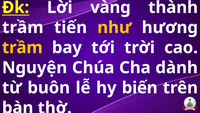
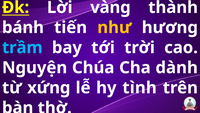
trầm: trầm -> bánh (23, 27)
trầm colour: yellow -> light blue (22, 47)
buôn: buôn -> xứng (49, 87)
biến: biến -> tình (140, 87)
